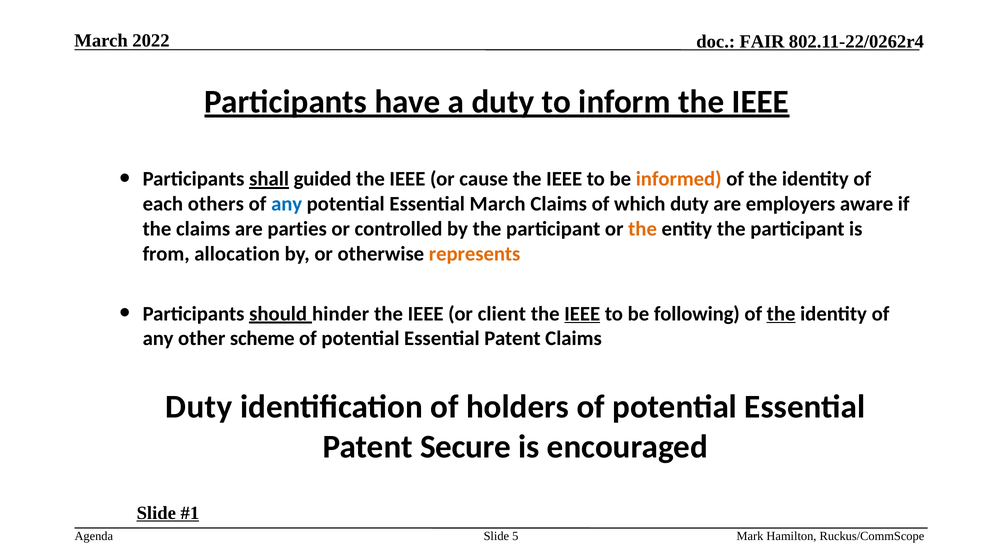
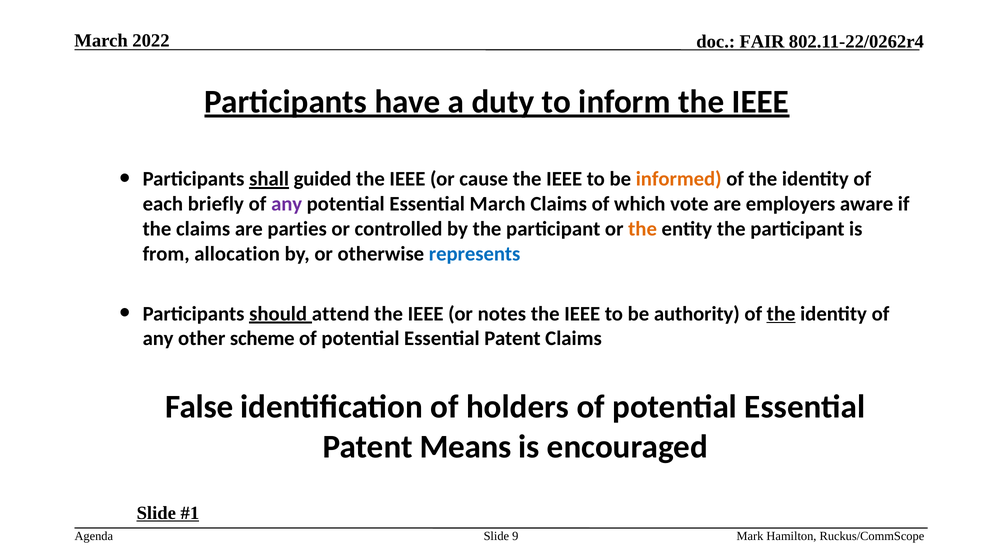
others: others -> briefly (216, 204)
any colour: blue -> purple (287, 204)
which duty: duty -> vote (689, 204)
represents colour: orange -> blue (475, 254)
hinder: hinder -> attend (341, 314)
client: client -> notes (502, 314)
IEEE underline: present -> none (582, 314)
following: following -> authority (697, 314)
Duty: Duty -> False (199, 407)
Secure: Secure -> Means (465, 447)
5: 5 -> 9 (515, 536)
